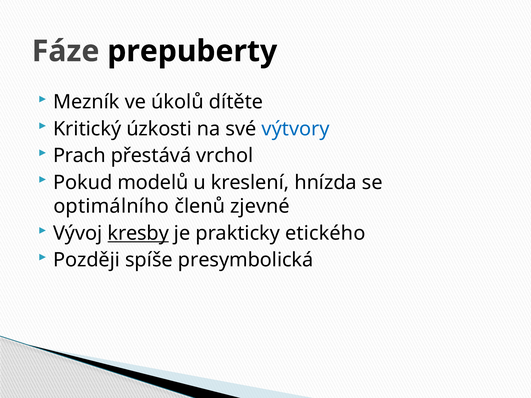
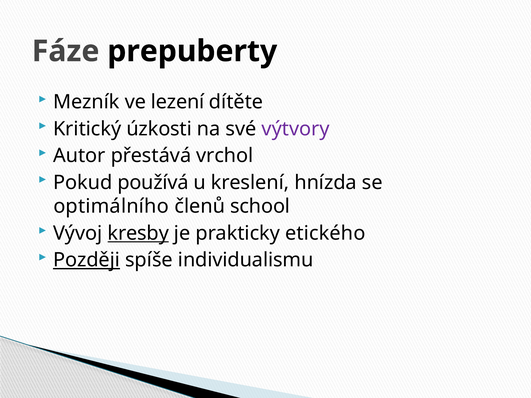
úkolů: úkolů -> lezení (178, 102)
výtvory colour: blue -> purple (296, 129)
Prach: Prach -> Autor (79, 156)
modelů: modelů -> používá (153, 183)
zjevné: zjevné -> school (260, 206)
Později underline: none -> present (87, 260)
presymbolická: presymbolická -> individualismu (246, 260)
